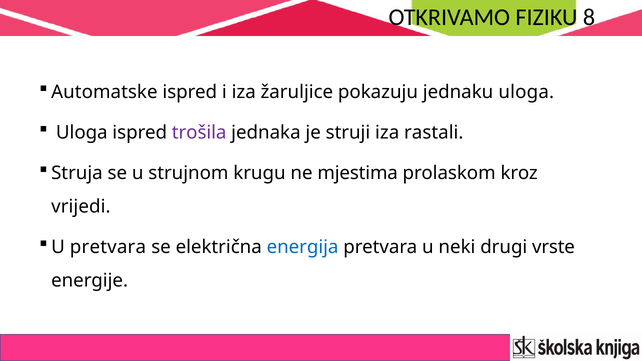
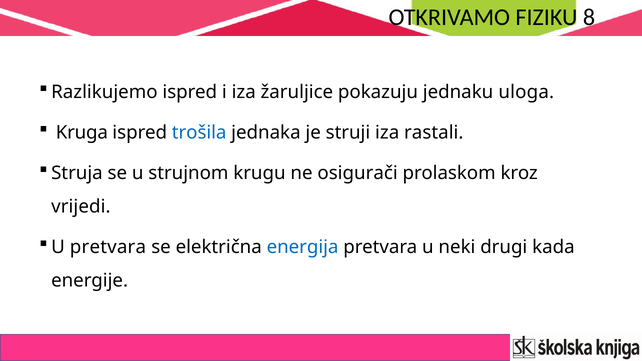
Automatske: Automatske -> Razlikujemo (104, 92)
Uloga: Uloga -> Kruga (82, 133)
trošila colour: purple -> blue (199, 133)
mjestima: mjestima -> osigurači (358, 173)
vrste: vrste -> kada (553, 247)
